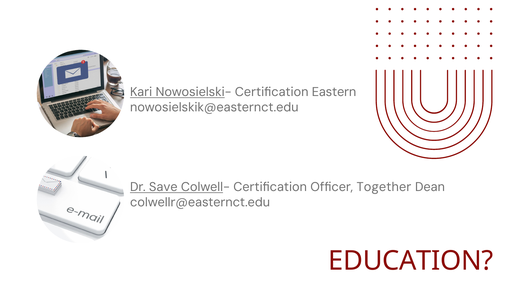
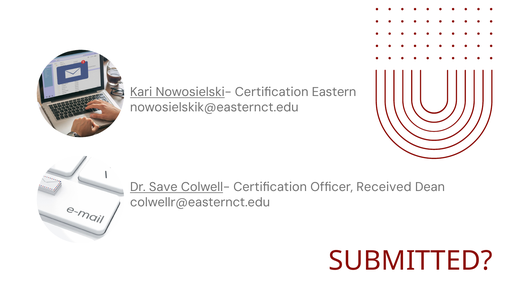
Together: Together -> Received (384, 187)
EDUCATION: EDUCATION -> SUBMITTED (411, 261)
